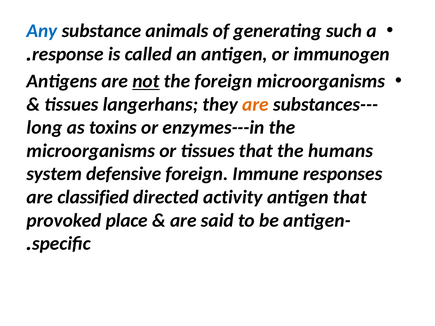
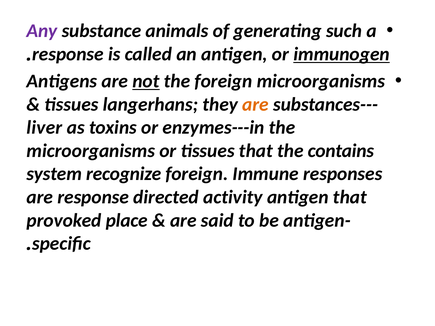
Any colour: blue -> purple (42, 31)
immunogen underline: none -> present (342, 54)
long: long -> liver (44, 128)
humans: humans -> contains (341, 151)
defensive: defensive -> recognize (124, 174)
are classified: classified -> response (93, 197)
